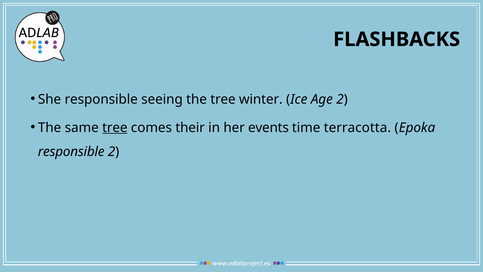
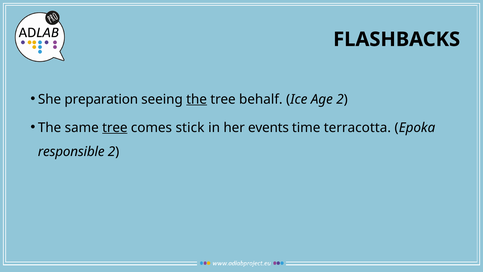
She responsible: responsible -> preparation (101, 99)
the underline: none -> present (197, 99)
winter: winter -> behalf (261, 99)
their: their -> stick (190, 127)
